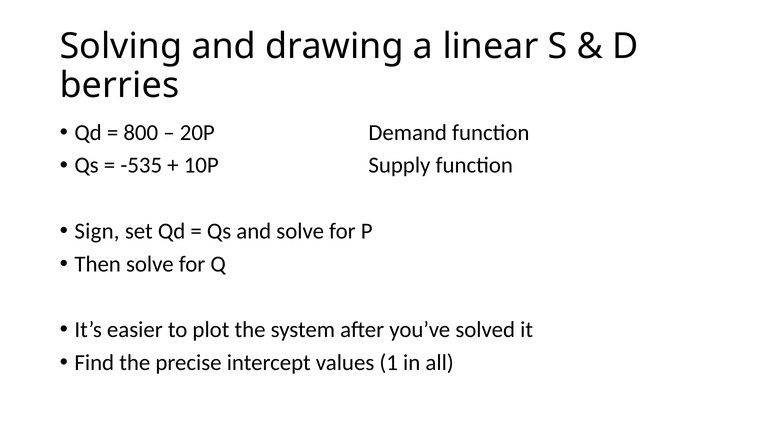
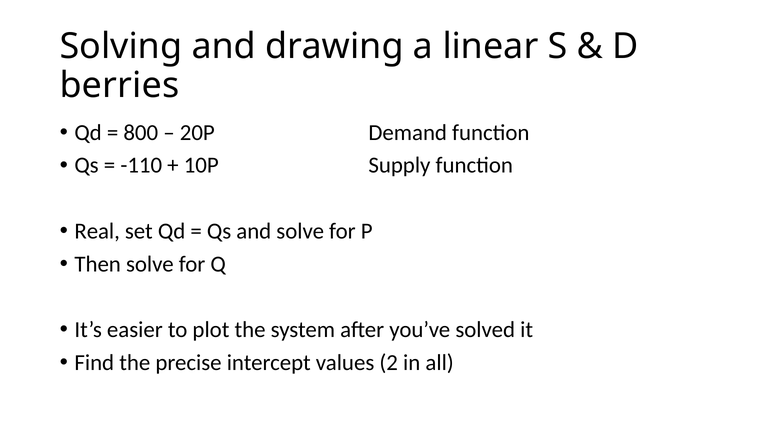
-535: -535 -> -110 (141, 165)
Sign: Sign -> Real (97, 231)
1: 1 -> 2 (389, 363)
